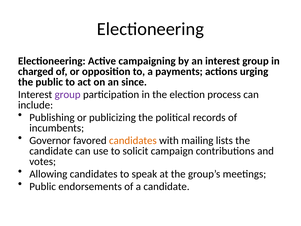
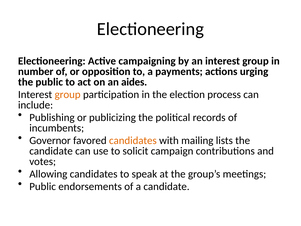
charged: charged -> number (36, 71)
since: since -> aides (134, 82)
group colour: purple -> orange (68, 94)
